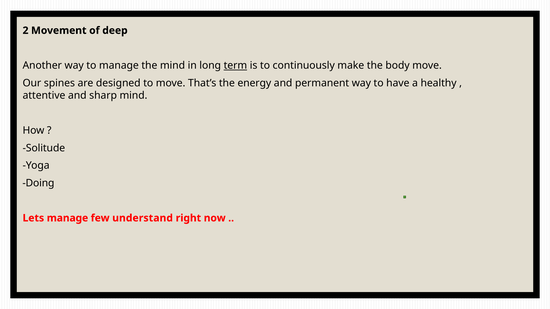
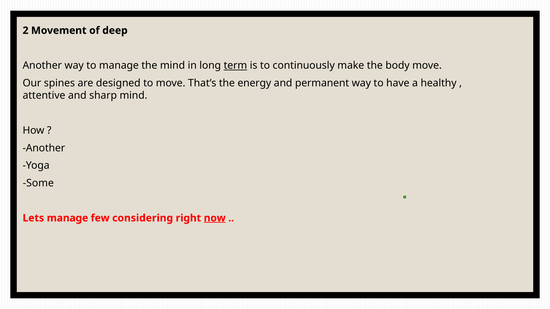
Solitude: Solitude -> Another (44, 148)
Doing: Doing -> Some (38, 183)
understand: understand -> considering (143, 218)
now underline: none -> present (215, 218)
